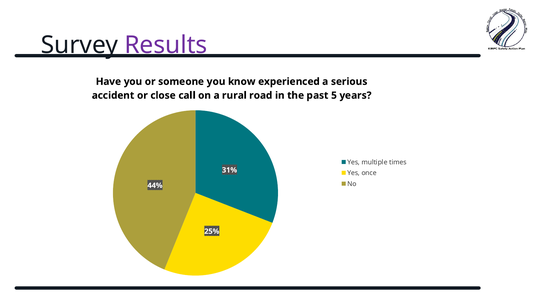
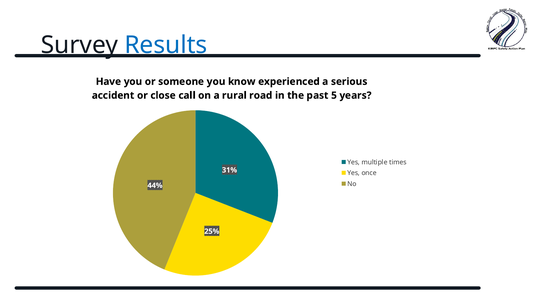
Results colour: purple -> blue (166, 45)
